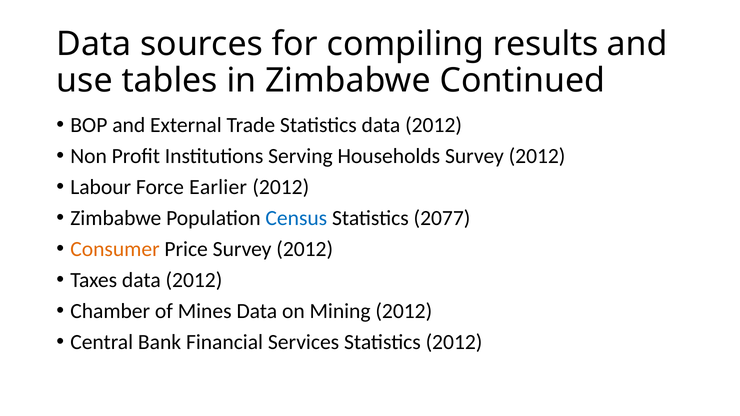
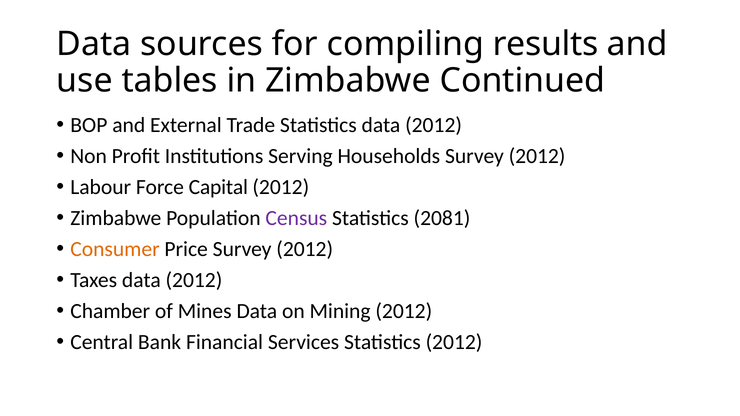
Earlier: Earlier -> Capital (218, 187)
Census colour: blue -> purple (296, 218)
2077: 2077 -> 2081 (442, 218)
